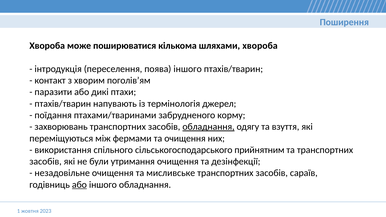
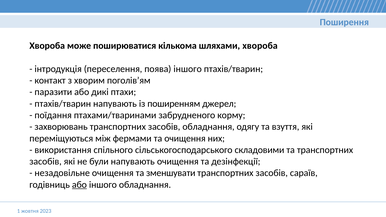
термінологія: термінологія -> поширенням (174, 104)
обладнання underline: present -> none (208, 127)
прийнятним: прийнятним -> складовими (259, 150)
були утримання: утримання -> напувають (133, 162)
мисливське: мисливське -> зменшувати (171, 173)
